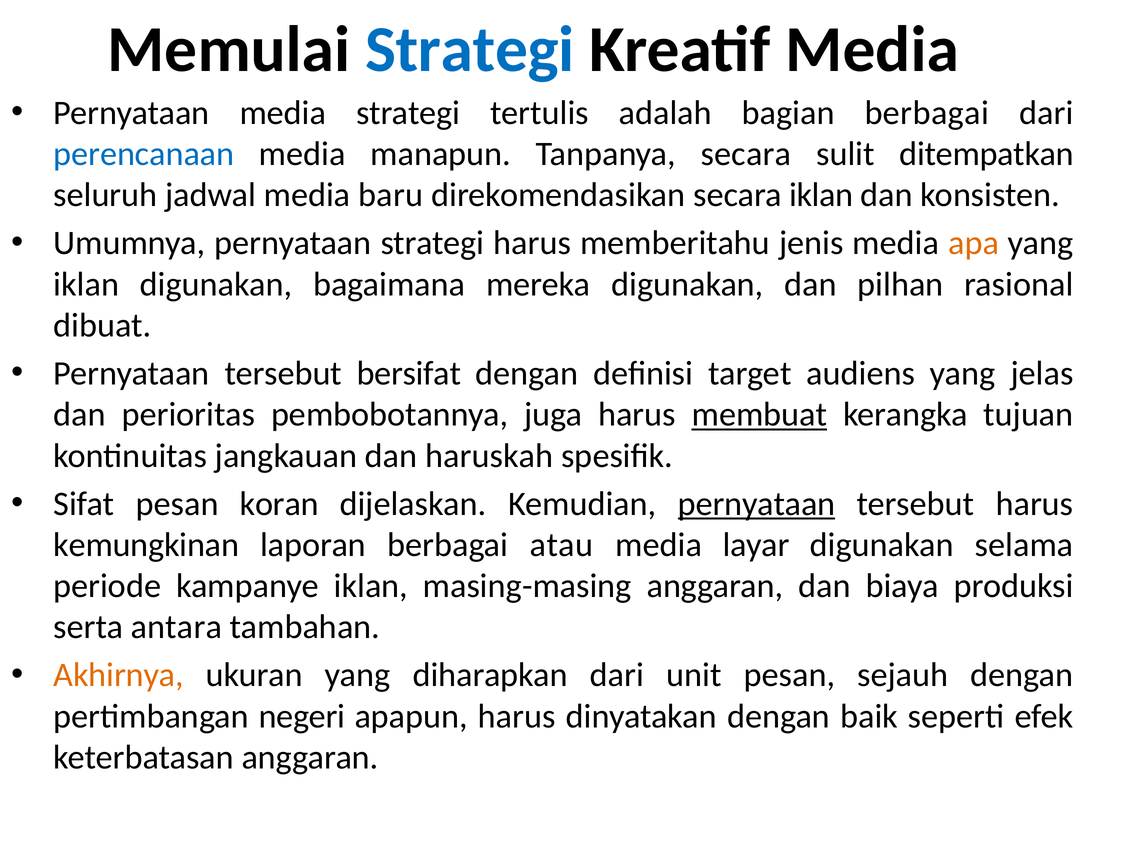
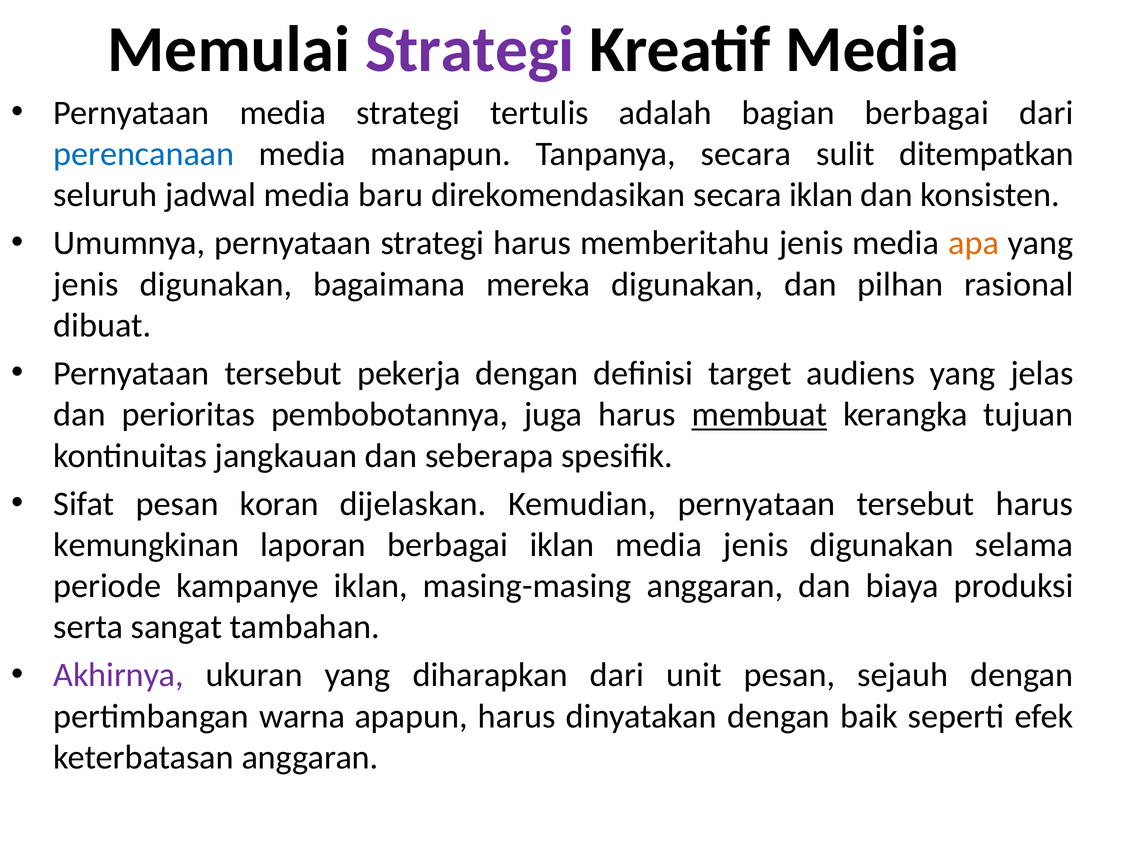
Strategi colour: blue -> purple (470, 49)
iklan: iklan -> jenis (86, 284)
bersifat: bersifat -> pekerja (409, 374)
haruskah: haruskah -> seberapa (489, 456)
pernyataan underline: present -> none (757, 504)
berbagai atau: atau -> iklan (562, 545)
media layar: layar -> jenis (756, 545)
antara: antara -> sangat (176, 627)
Akhirnya colour: orange -> purple (119, 675)
negeri: negeri -> warna (302, 717)
